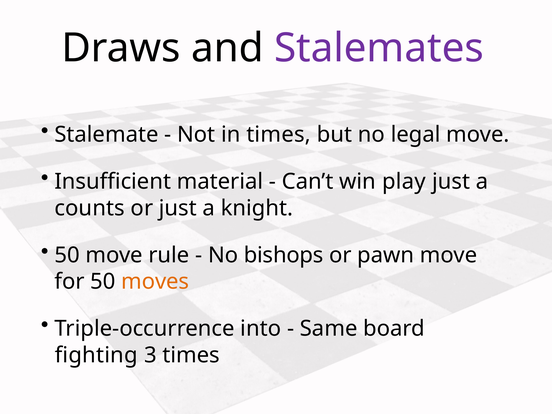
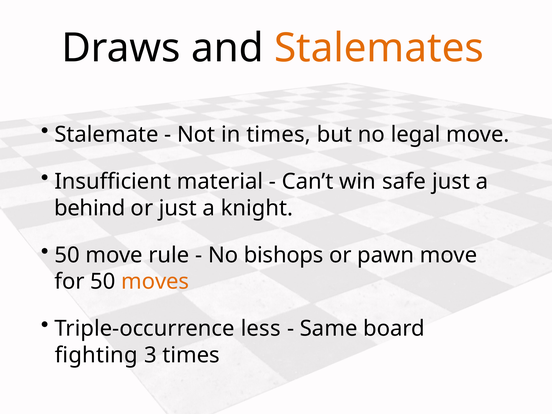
Stalemates colour: purple -> orange (379, 48)
play: play -> safe (404, 182)
counts: counts -> behind (90, 208)
into: into -> less (261, 329)
